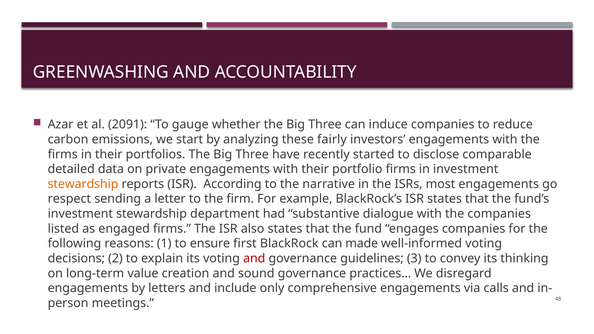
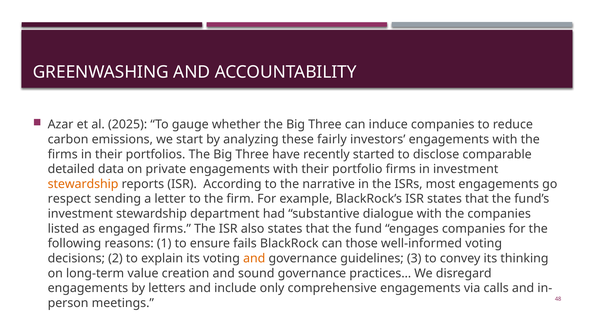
2091: 2091 -> 2025 (128, 125)
first: first -> fails (245, 244)
made: made -> those (362, 244)
and colour: red -> orange (254, 258)
